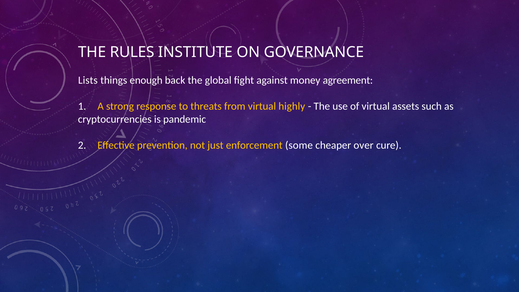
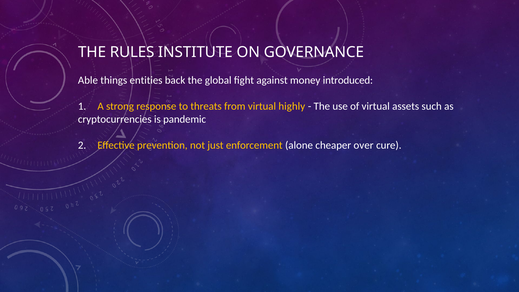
Lists: Lists -> Able (88, 80)
enough: enough -> entities (146, 80)
agreement: agreement -> introduced (348, 80)
some: some -> alone (299, 145)
